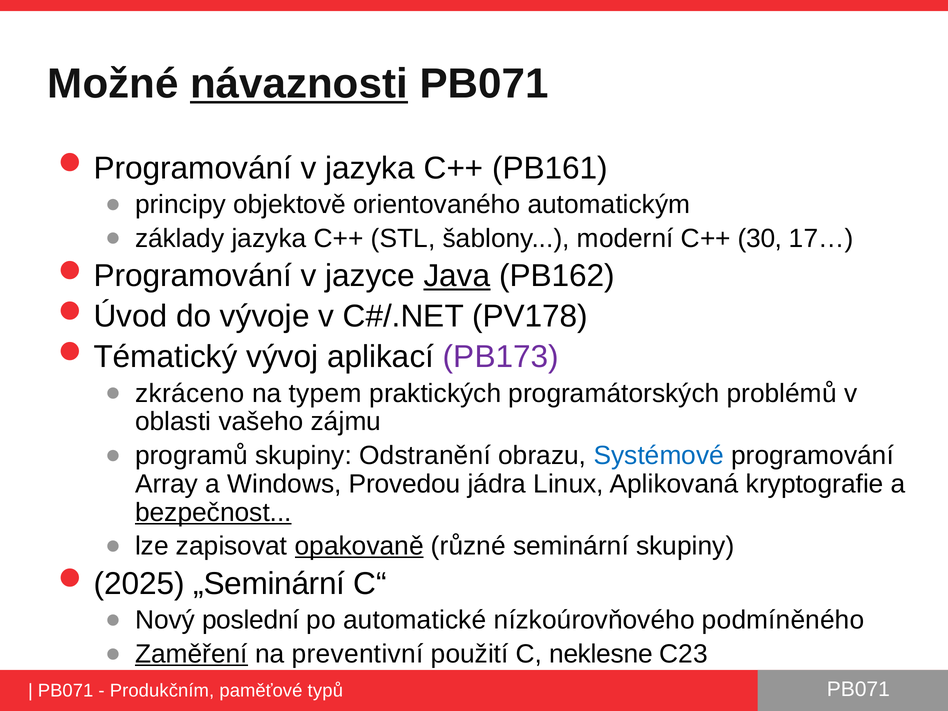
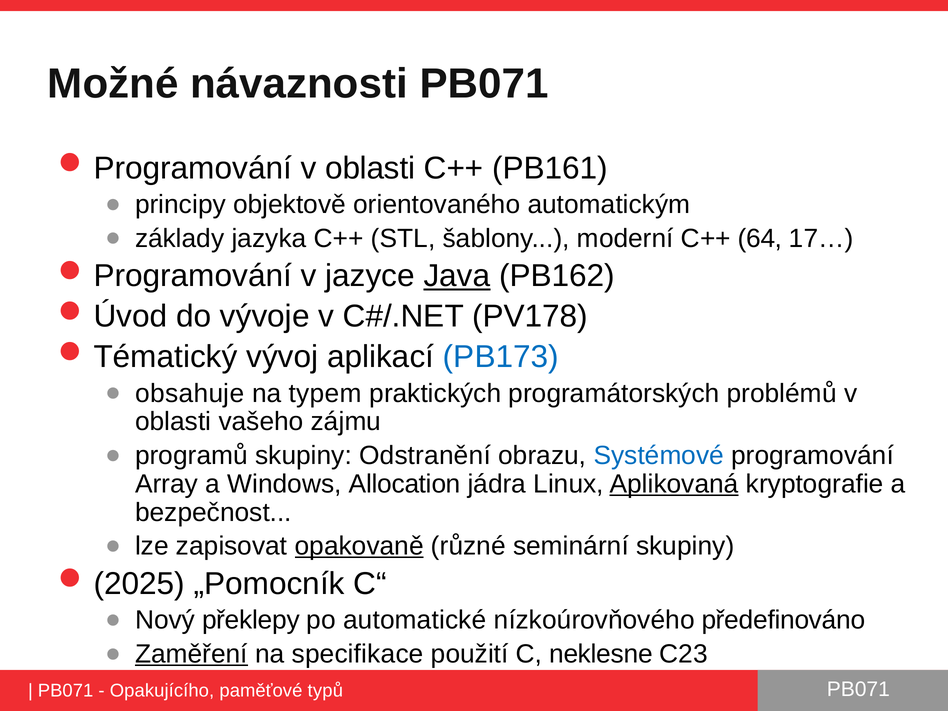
návaznosti underline: present -> none (299, 84)
jazyka: jazyka -> oblasti (370, 168)
30: 30 -> 64 (760, 238)
PB173 colour: purple -> blue (501, 357)
zkráceno: zkráceno -> obsahuje (190, 393)
Provedou: Provedou -> Allocation (405, 484)
Aplikovaná underline: none -> present (674, 484)
bezpečnost underline: present -> none (213, 512)
„Seminární: „Seminární -> „Pomocník (269, 584)
poslední: poslední -> překlepy (251, 620)
podmíněného: podmíněného -> předefinováno (783, 620)
preventivní: preventivní -> specifikace (358, 654)
Produkčním: Produkčním -> Opakujícího (162, 691)
